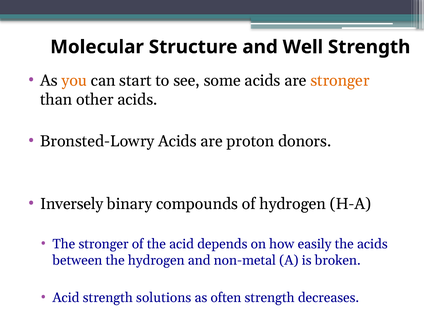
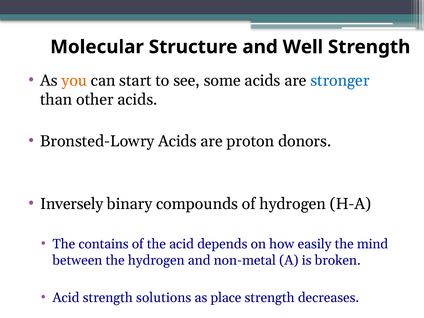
stronger colour: orange -> blue (340, 80)
The stronger: stronger -> contains (104, 244)
the acids: acids -> mind (372, 244)
often: often -> place (226, 298)
